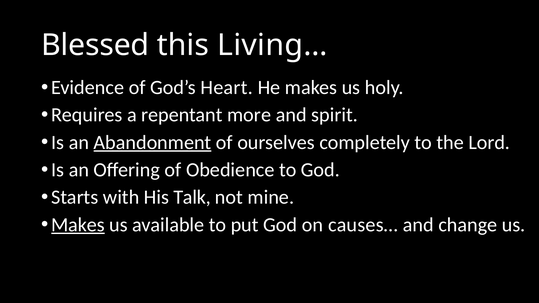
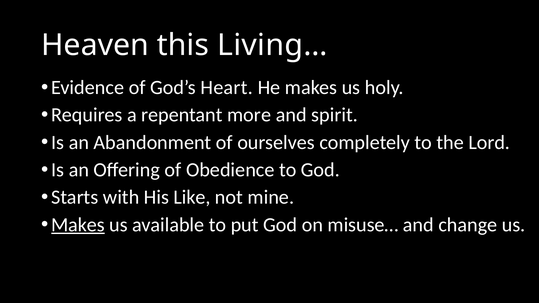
Blessed: Blessed -> Heaven (95, 45)
Abandonment underline: present -> none (152, 142)
Talk: Talk -> Like (192, 197)
causes…: causes… -> misuse… (363, 225)
